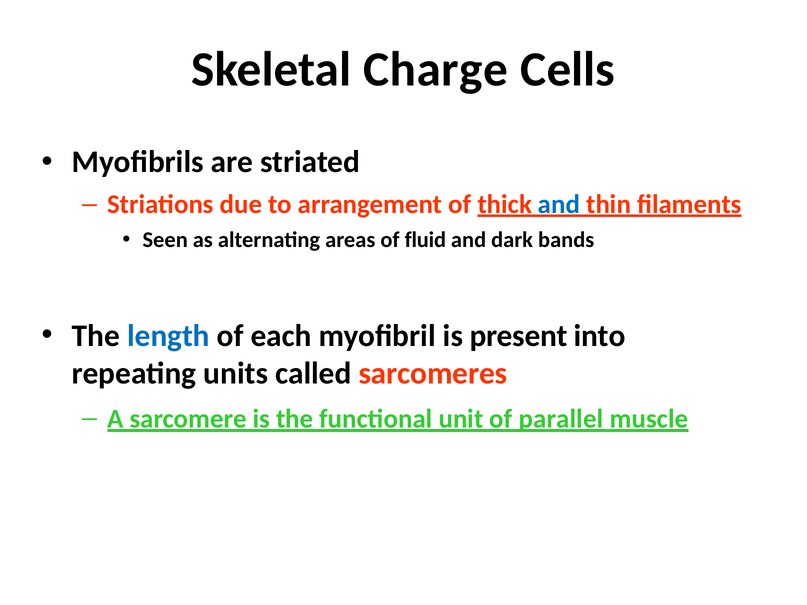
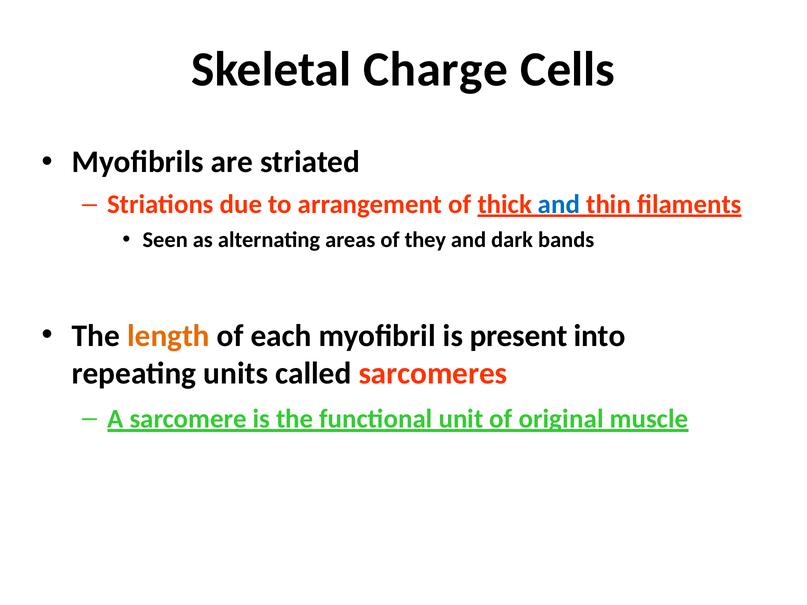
fluid: fluid -> they (425, 240)
length colour: blue -> orange (168, 336)
parallel: parallel -> original (561, 419)
